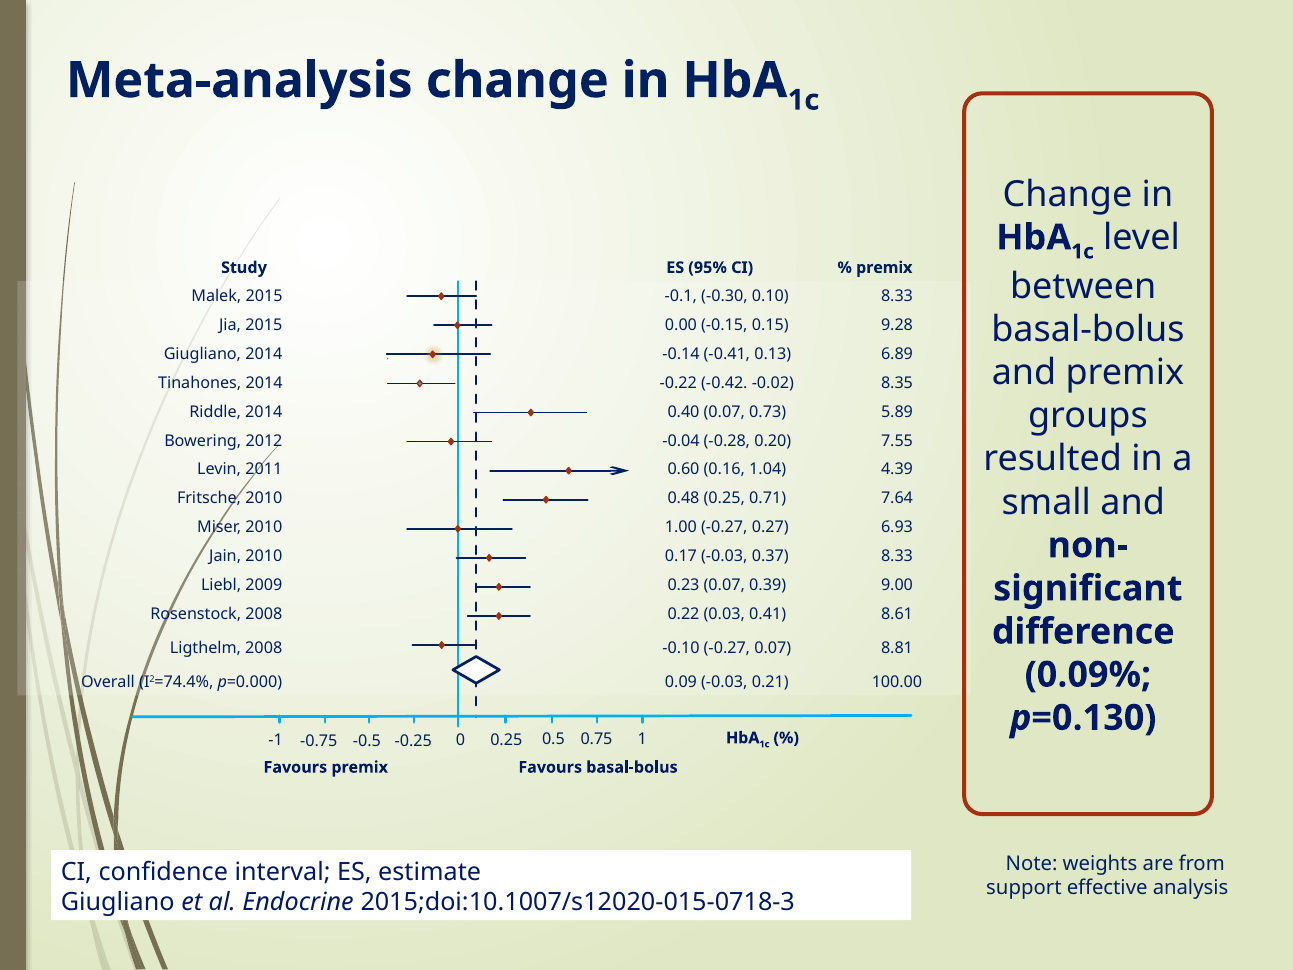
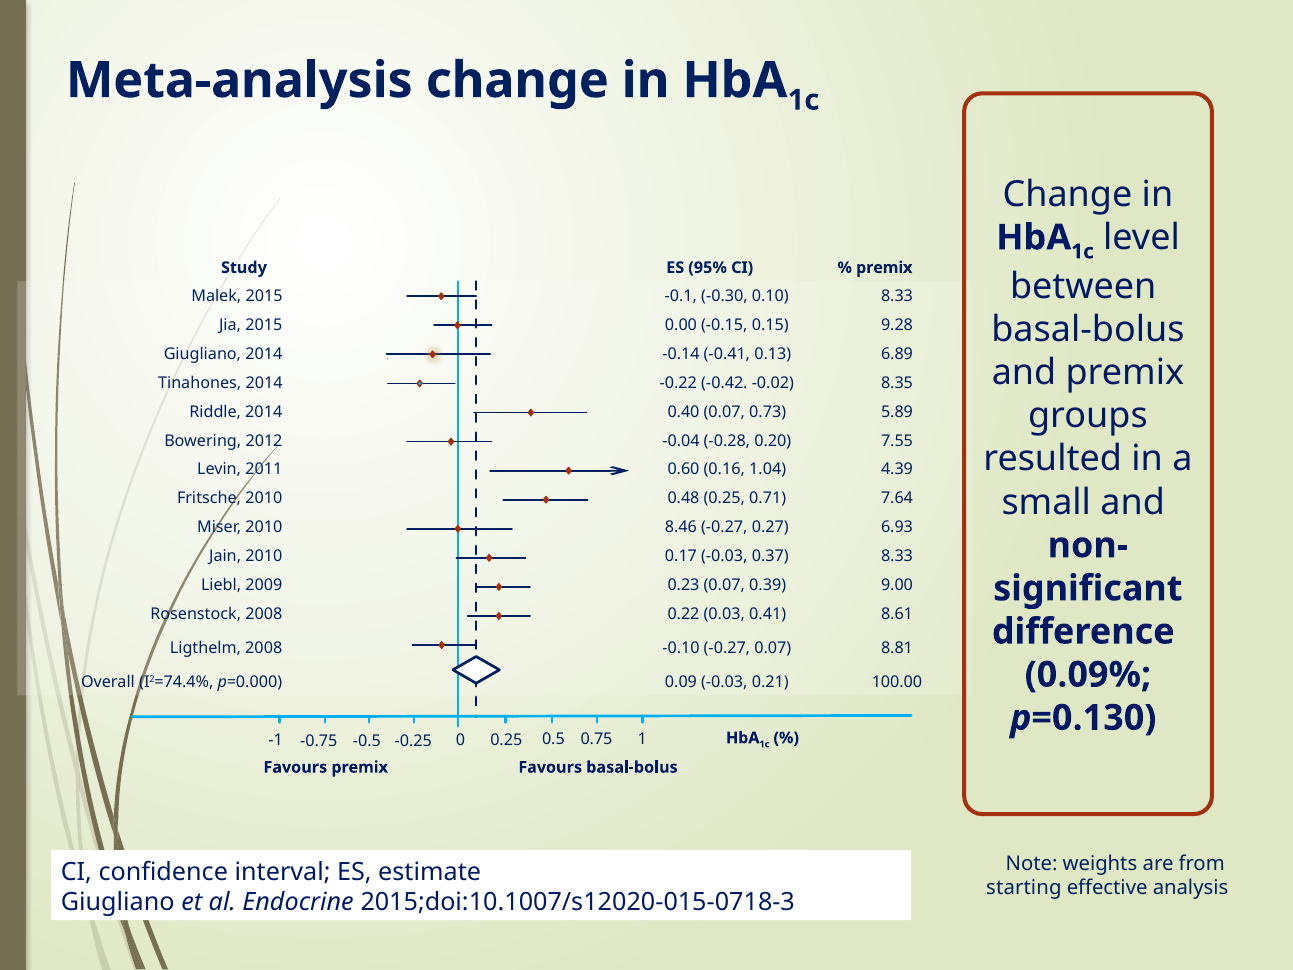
1.00: 1.00 -> 8.46 (681, 527)
support: support -> starting (1024, 887)
